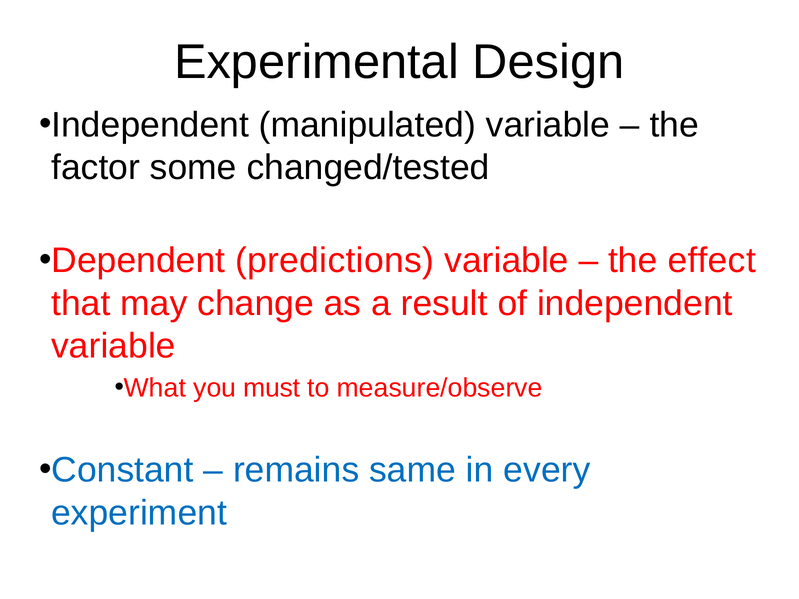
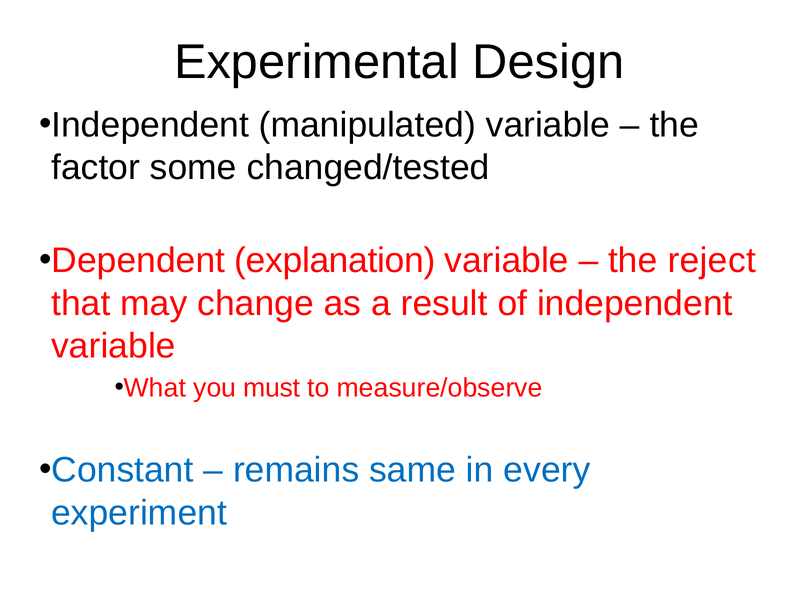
predictions: predictions -> explanation (335, 261)
effect: effect -> reject (712, 261)
